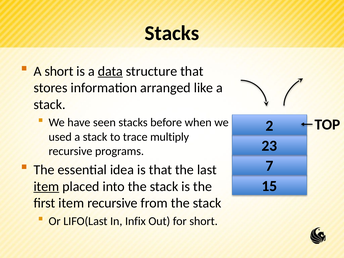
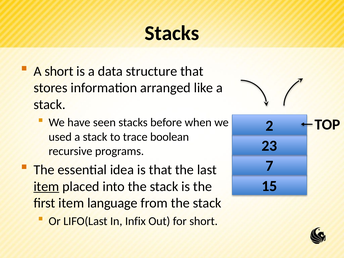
data underline: present -> none (110, 71)
multiply: multiply -> boolean (170, 137)
item recursive: recursive -> language (112, 203)
